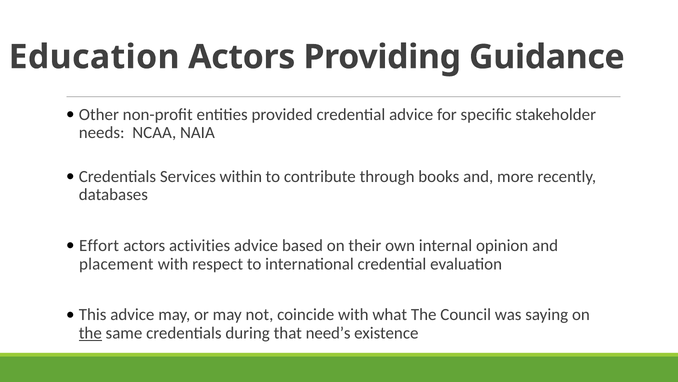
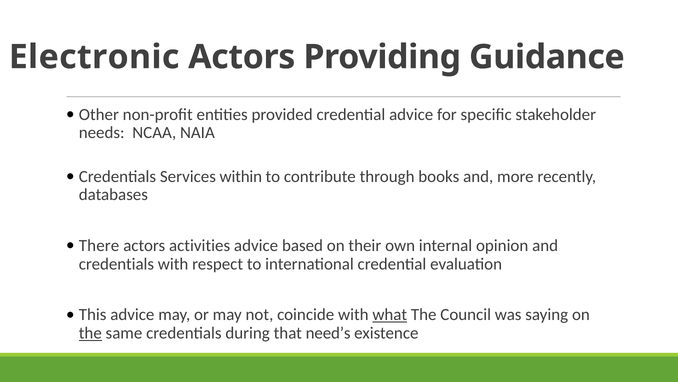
Education: Education -> Electronic (94, 57)
Effort: Effort -> There (99, 245)
placement: placement -> credentials (116, 264)
what underline: none -> present (390, 314)
